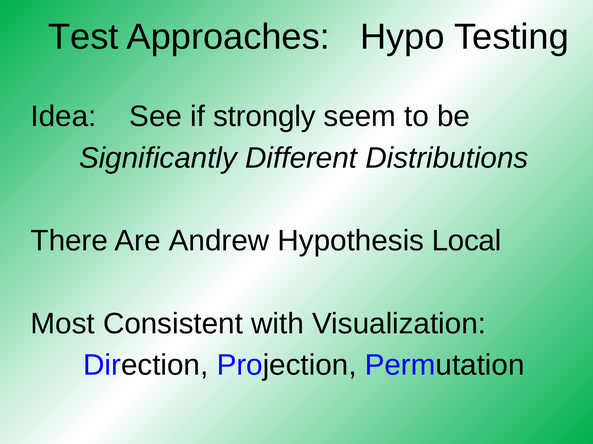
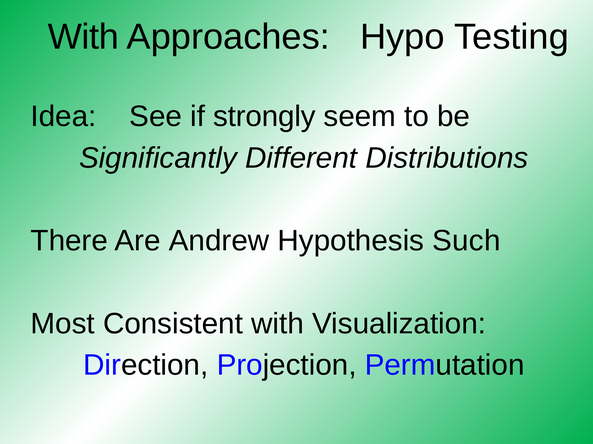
Test: Test -> With (83, 37)
Local: Local -> Such (466, 241)
